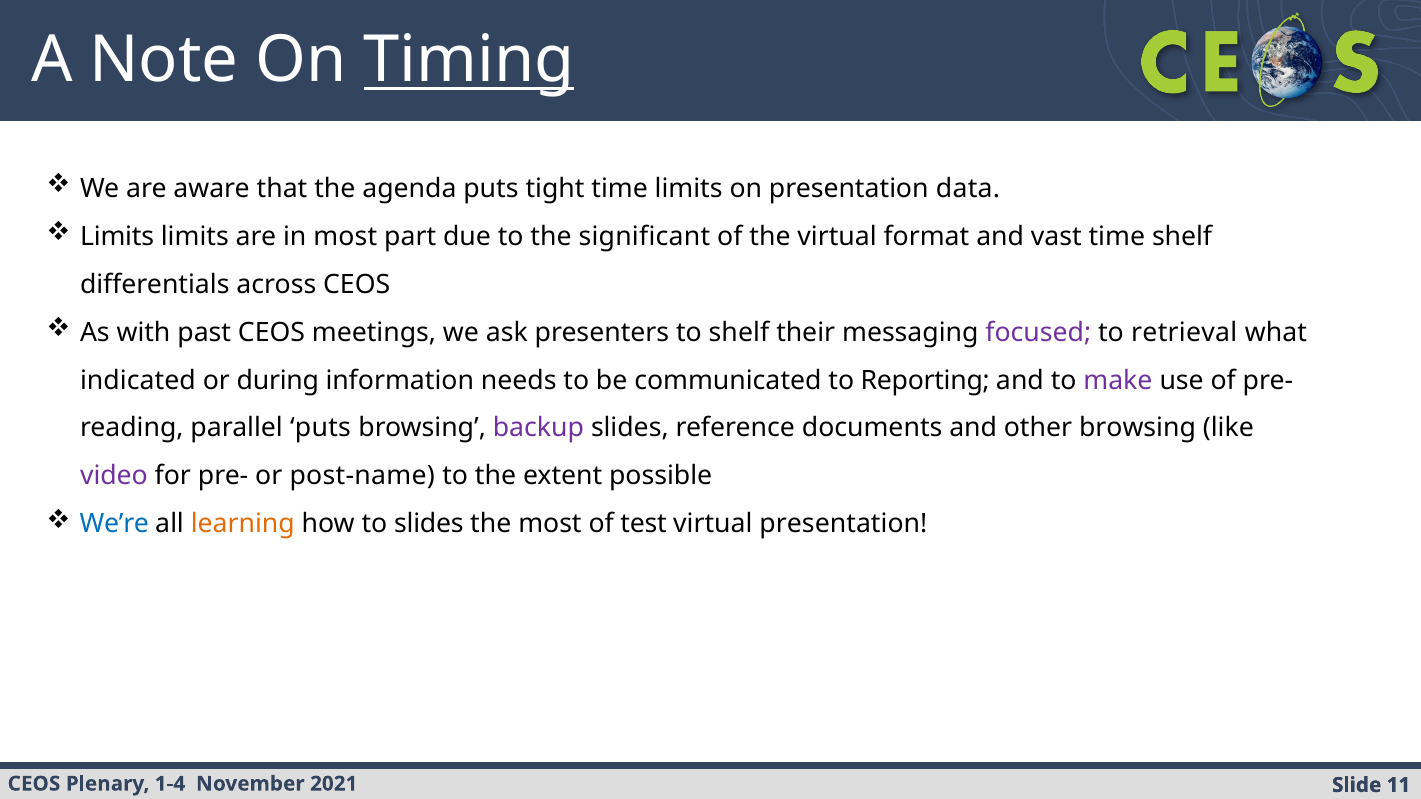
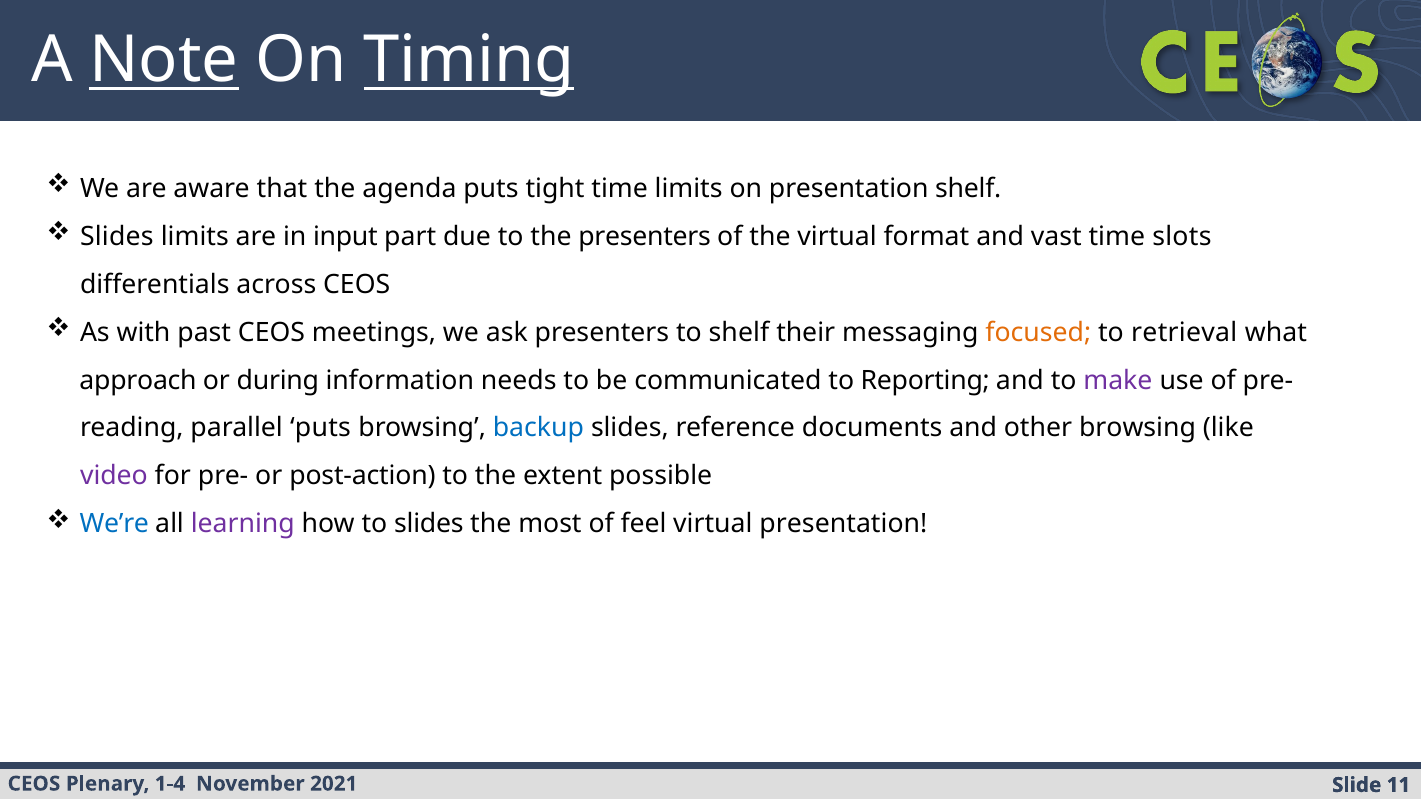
Note underline: none -> present (164, 61)
presentation data: data -> shelf (968, 189)
Limits: Limits -> Slides (117, 236)
in most: most -> input (345, 236)
the significant: significant -> presenters (645, 236)
time shelf: shelf -> slots (1182, 236)
focused colour: purple -> orange (1038, 332)
indicated: indicated -> approach (138, 380)
backup colour: purple -> blue (538, 428)
post-name: post-name -> post-action (362, 476)
learning colour: orange -> purple (243, 524)
test: test -> feel (644, 524)
